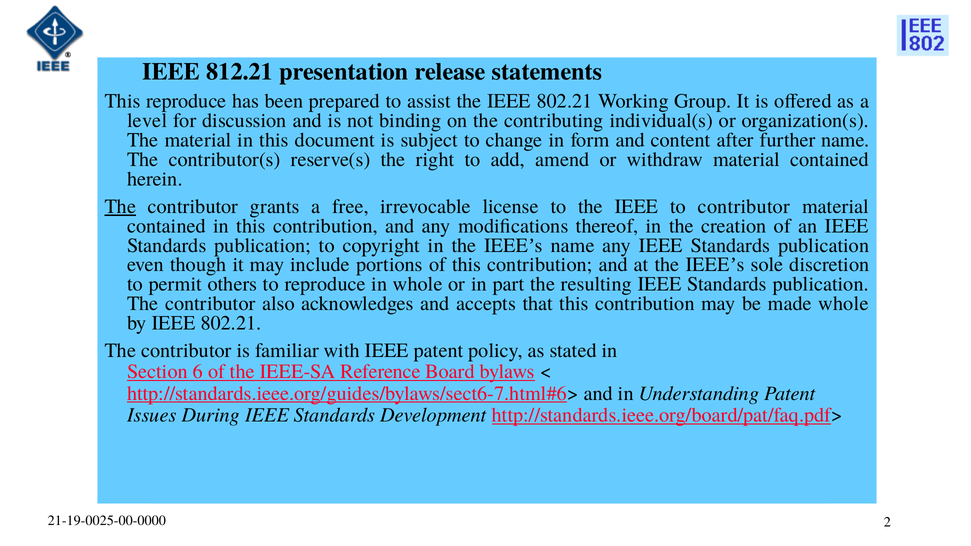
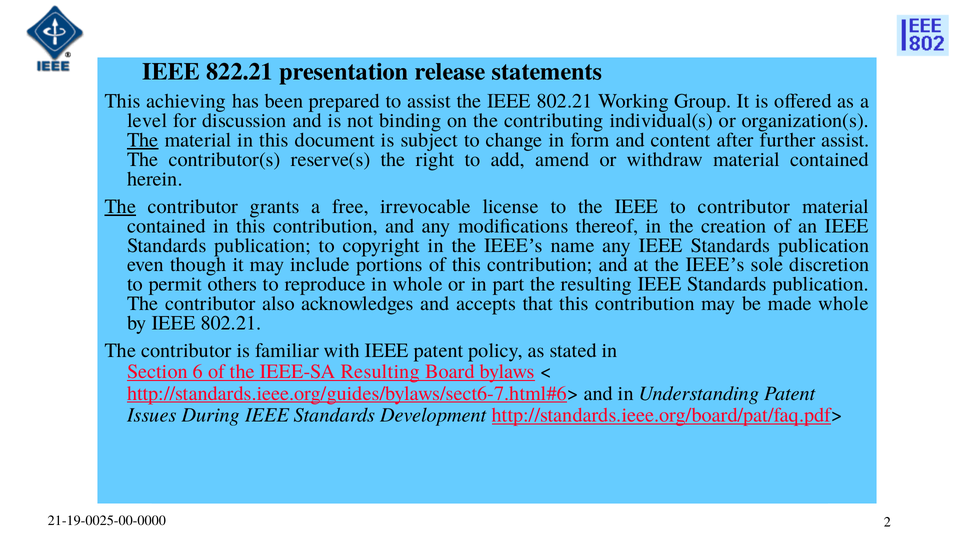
812.21: 812.21 -> 822.21 (240, 72)
This reproduce: reproduce -> achieving (186, 101)
The underline: none -> present (143, 140)
name: name -> assist (845, 140)
IEEE-SA Reference: Reference -> Resulting (380, 372)
